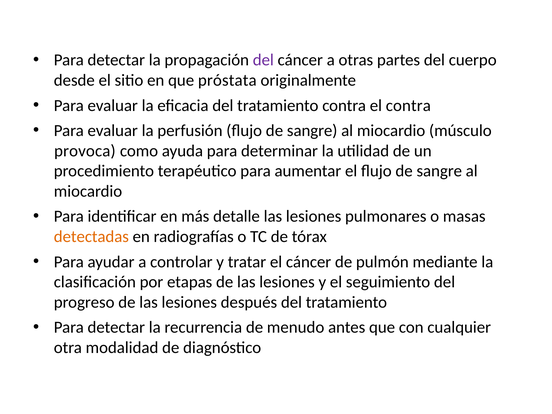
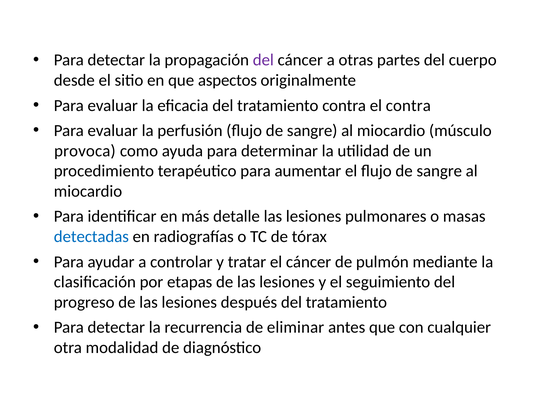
próstata: próstata -> aspectos (227, 80)
detectadas colour: orange -> blue (91, 237)
menudo: menudo -> eliminar (296, 327)
